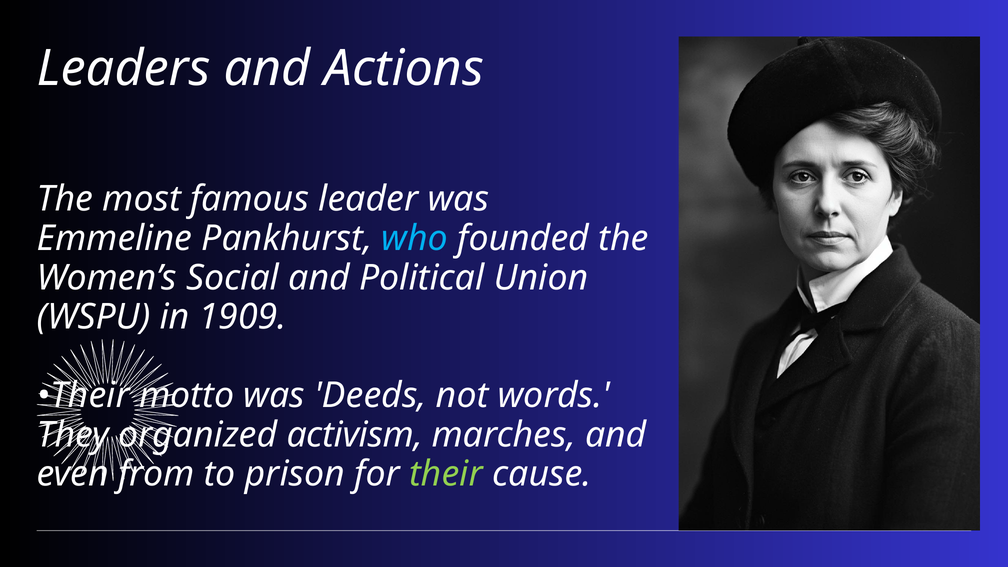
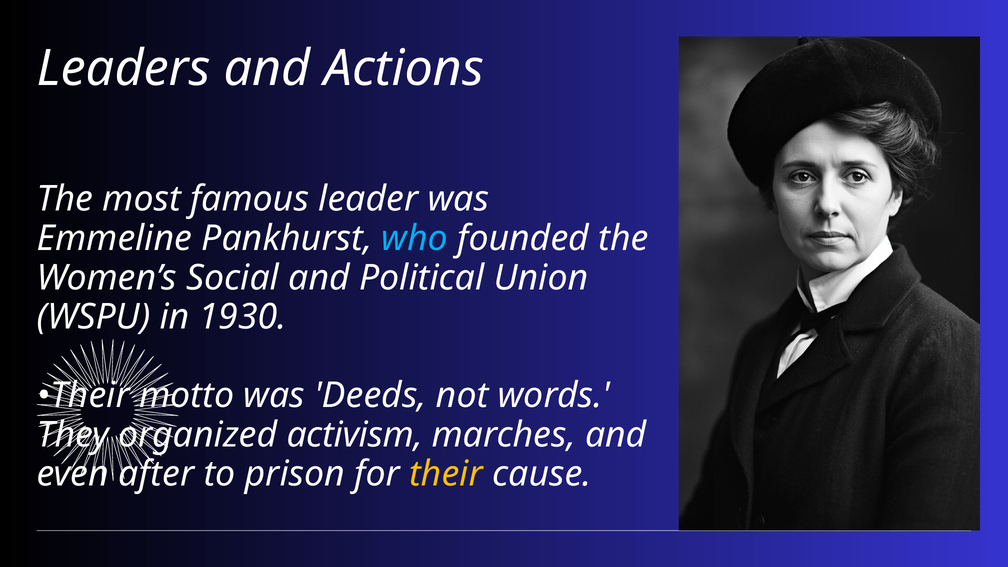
1909: 1909 -> 1930 (243, 317)
from: from -> after (156, 474)
their colour: light green -> yellow (446, 474)
